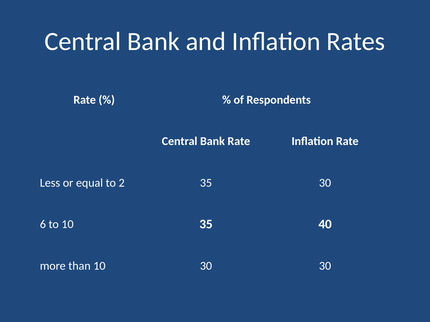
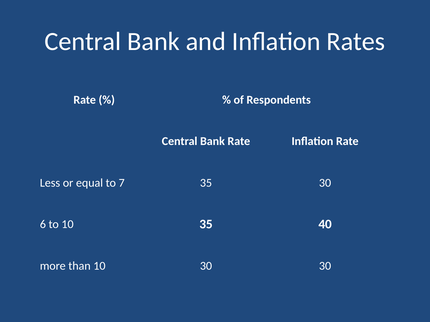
2: 2 -> 7 (122, 183)
